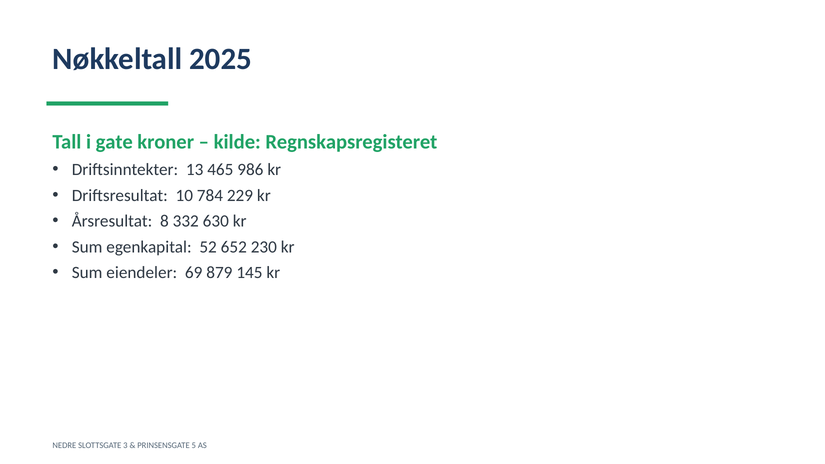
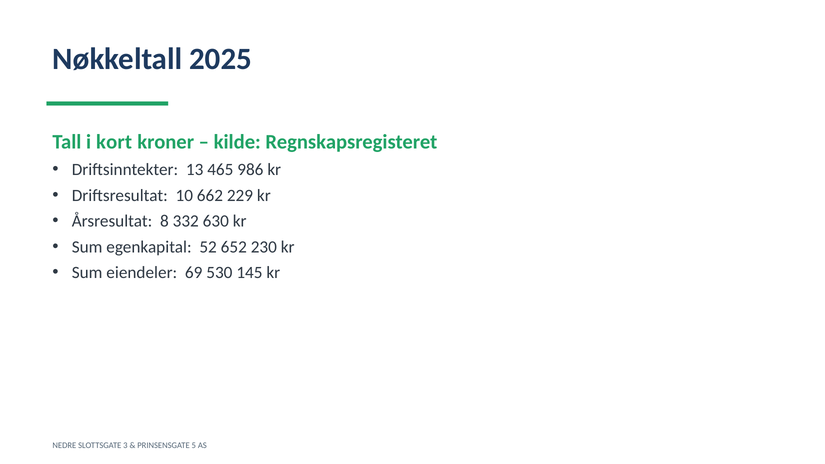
gate: gate -> kort (114, 142)
784: 784 -> 662 (210, 195)
879: 879 -> 530 (219, 273)
